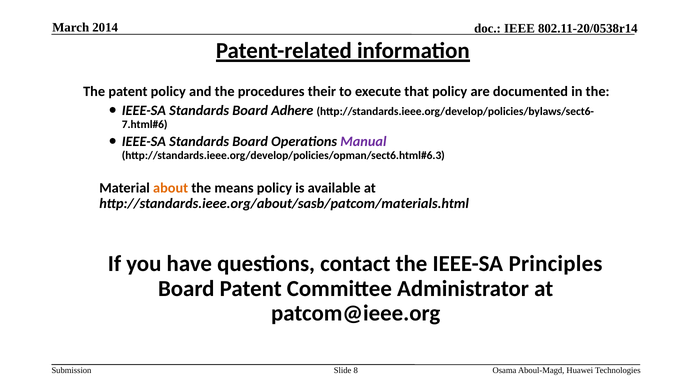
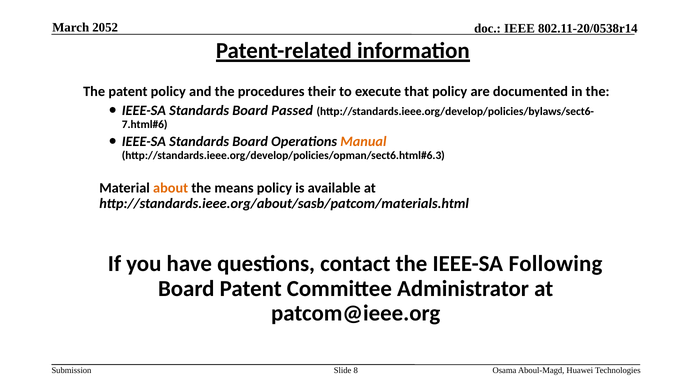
2014: 2014 -> 2052 (105, 27)
Adhere: Adhere -> Passed (292, 110)
Manual colour: purple -> orange (363, 141)
Principles: Principles -> Following (556, 264)
